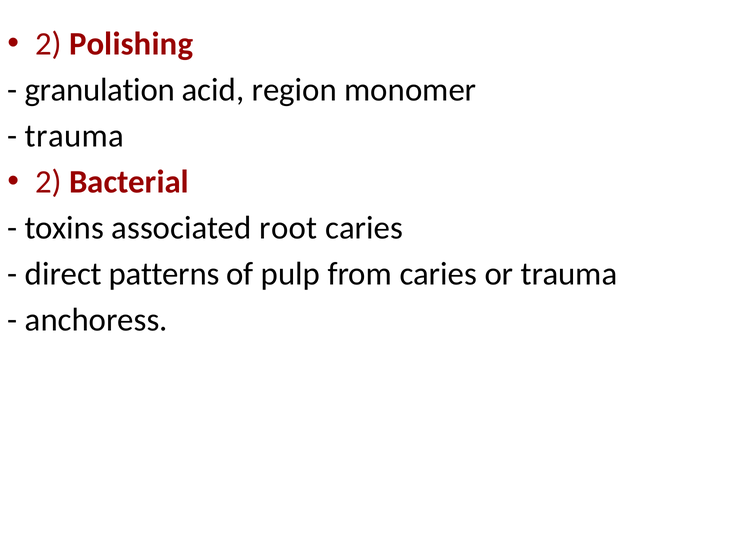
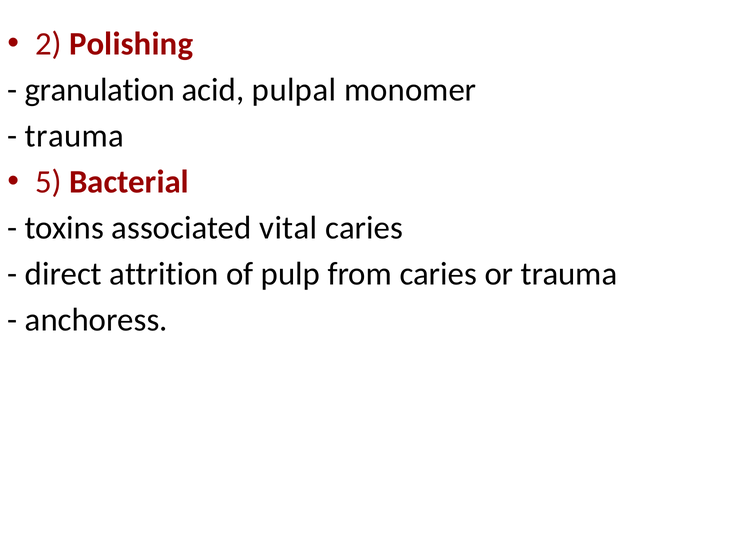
region: region -> pulpal (294, 90)
2: 2 -> 5 (48, 182)
root: root -> vital (288, 228)
patterns: patterns -> attrition (164, 274)
